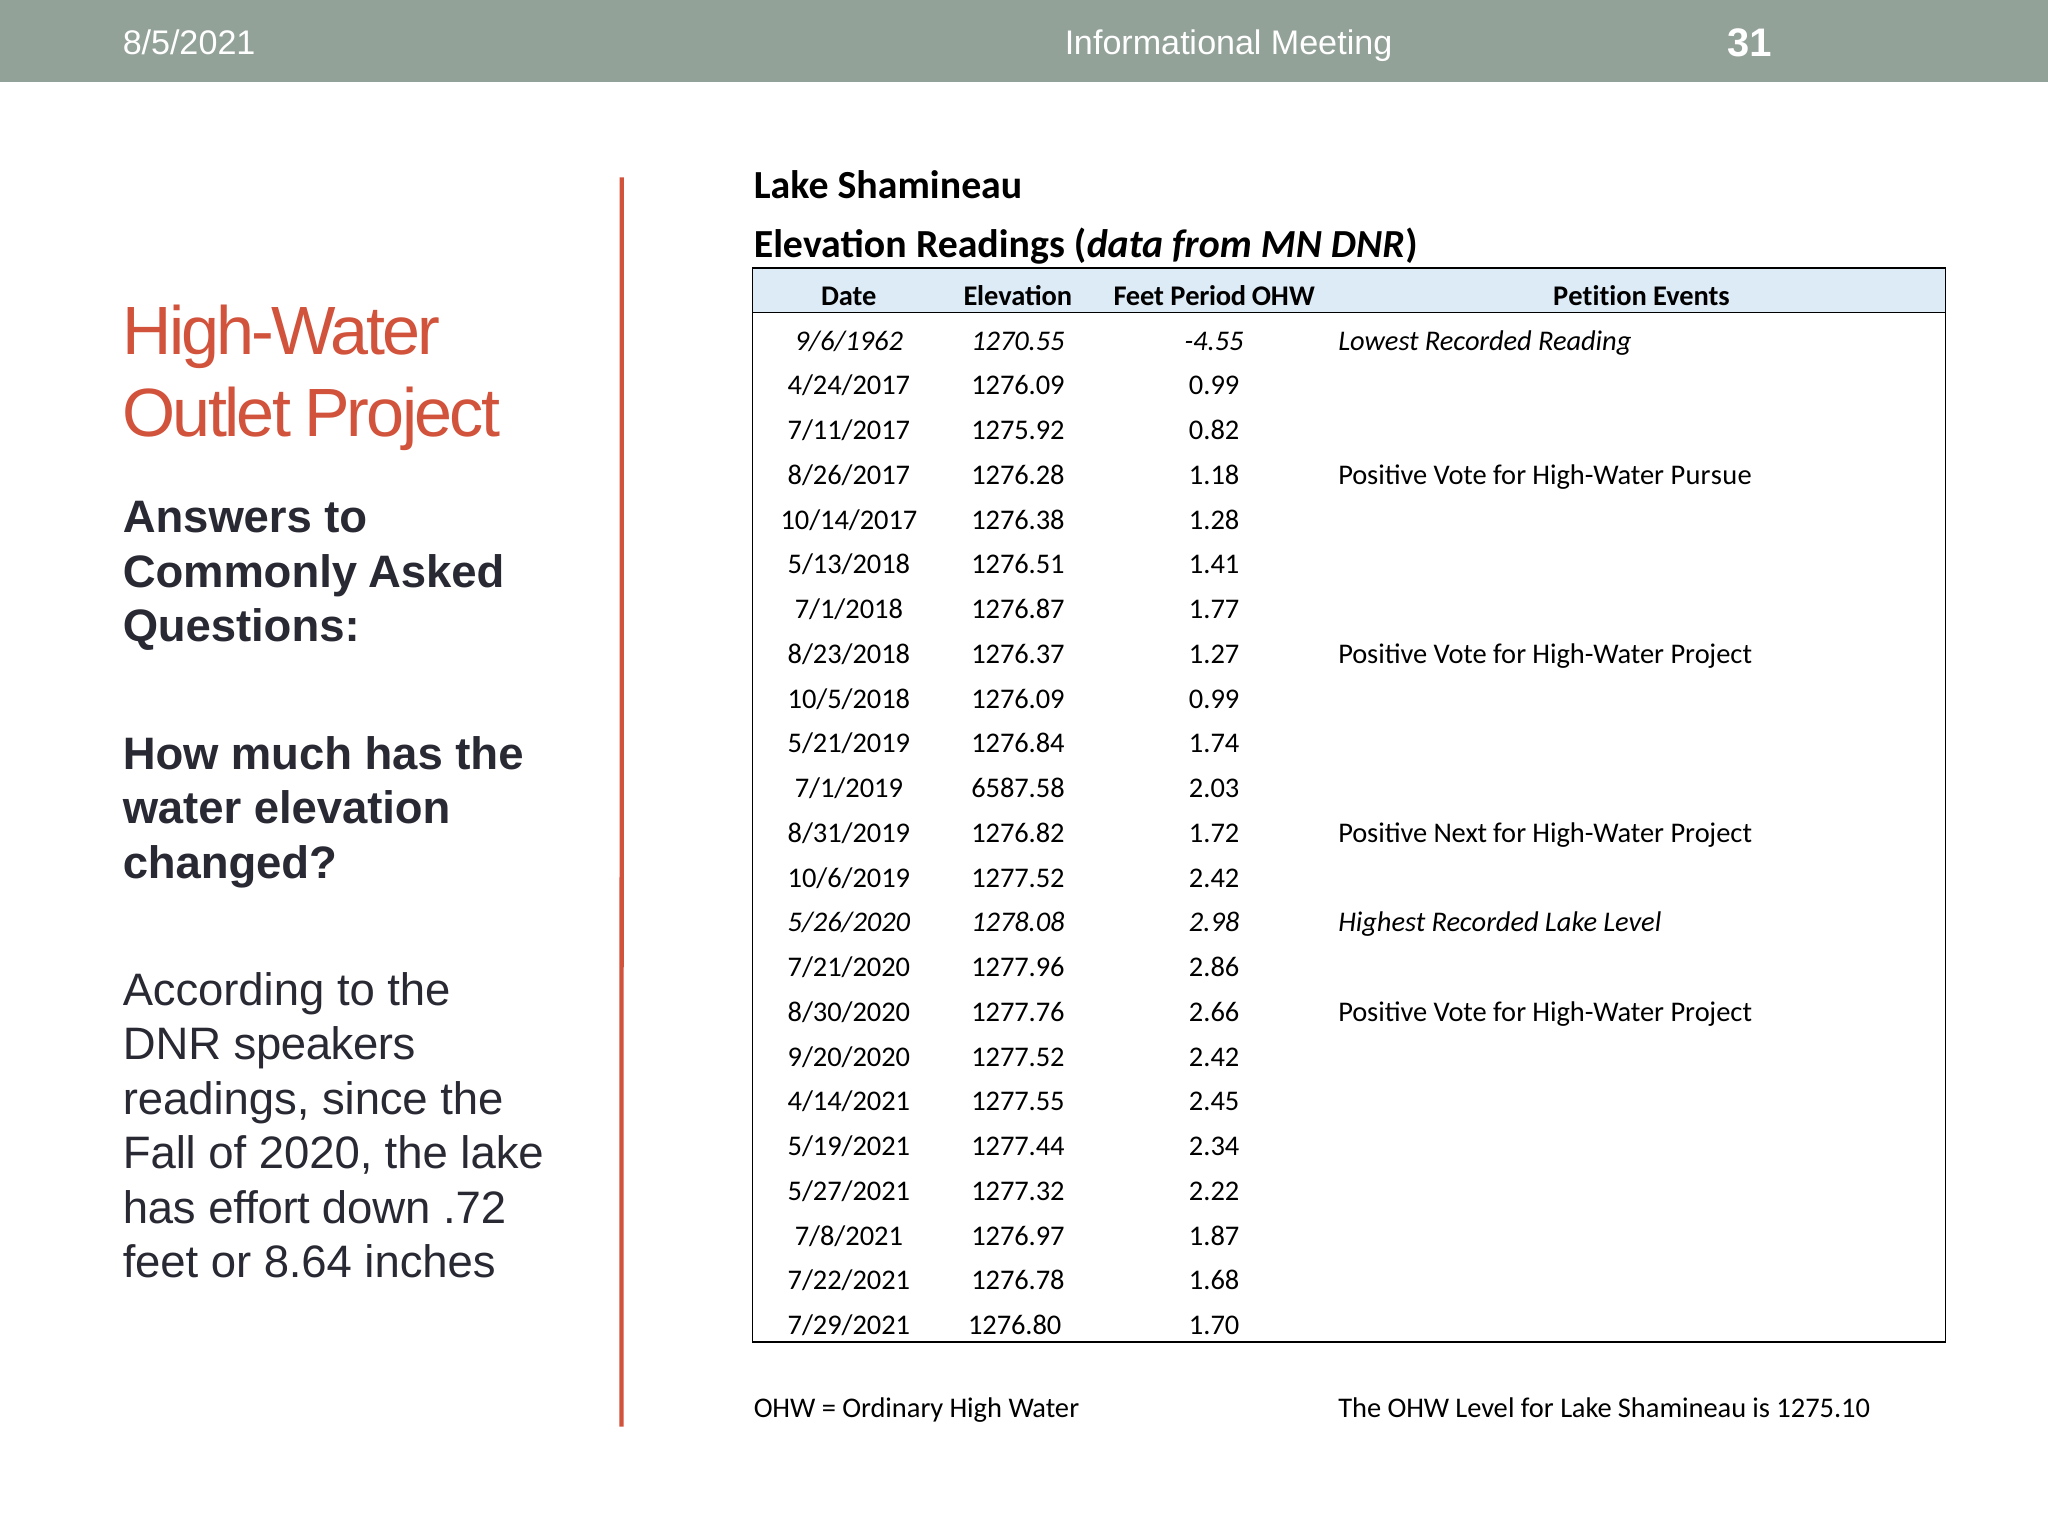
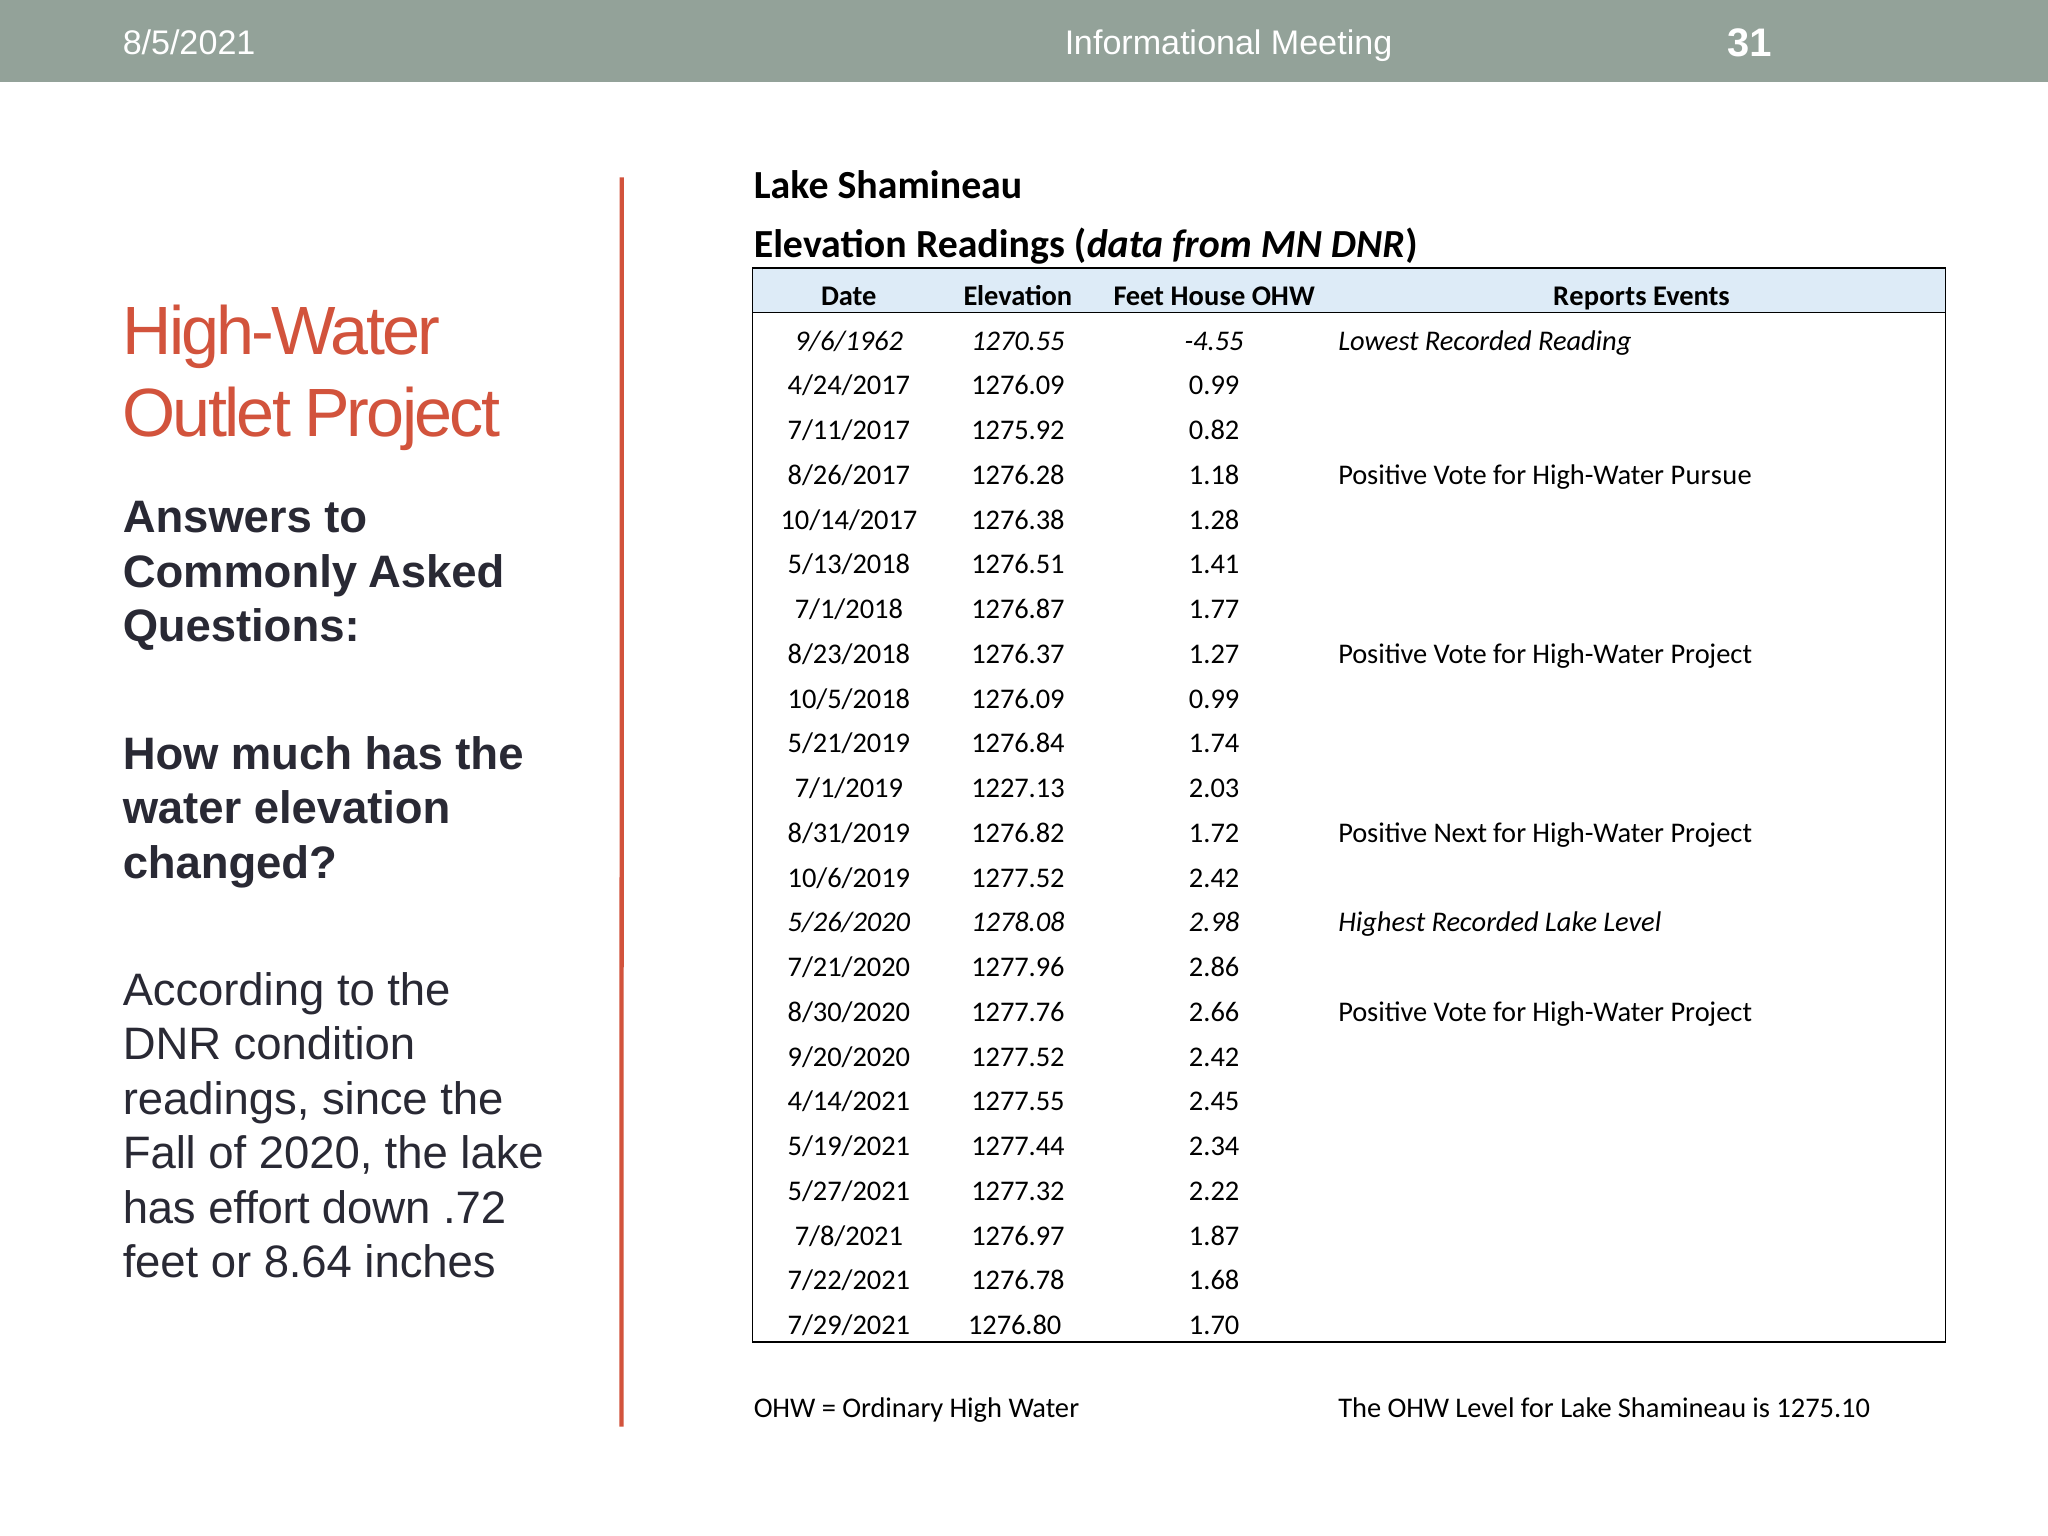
Period: Period -> House (1208, 296)
Petition: Petition -> Reports (1600, 296)
6587.58: 6587.58 -> 1227.13 (1018, 788)
speakers: speakers -> condition (324, 1045)
